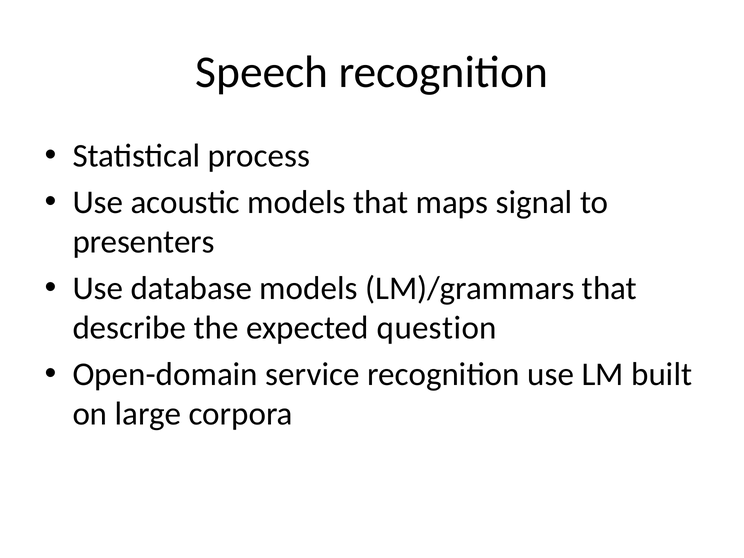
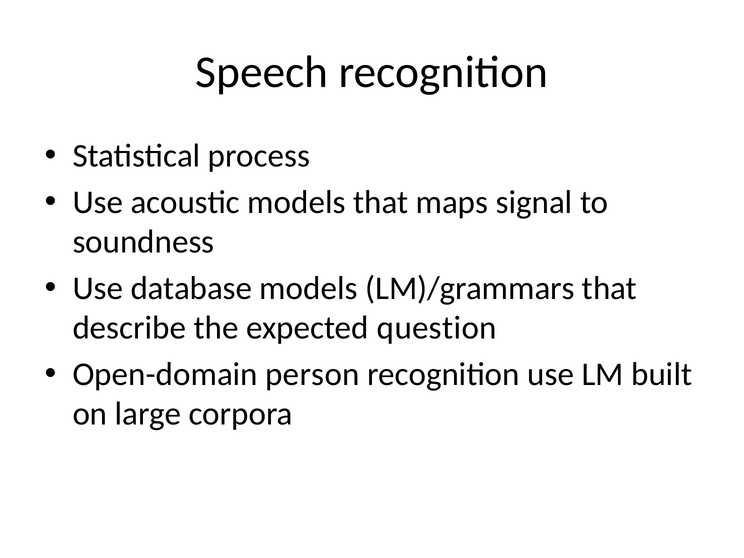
presenters: presenters -> soundness (143, 242)
service: service -> person (312, 374)
